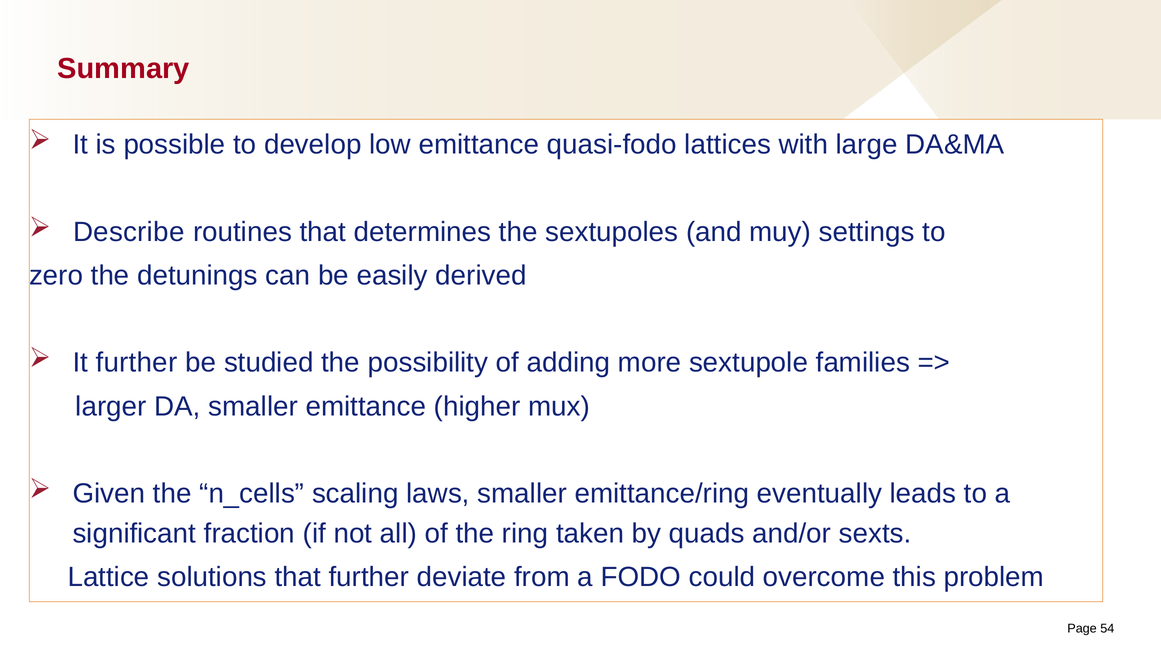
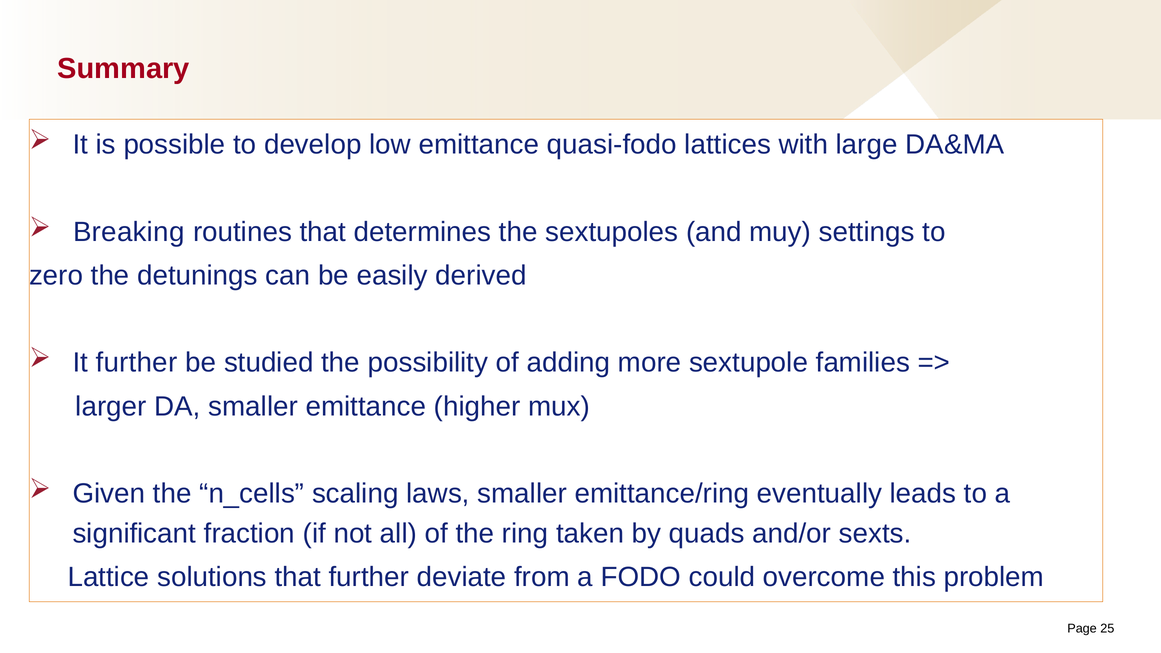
Describe: Describe -> Breaking (129, 232)
54: 54 -> 25 (1107, 629)
